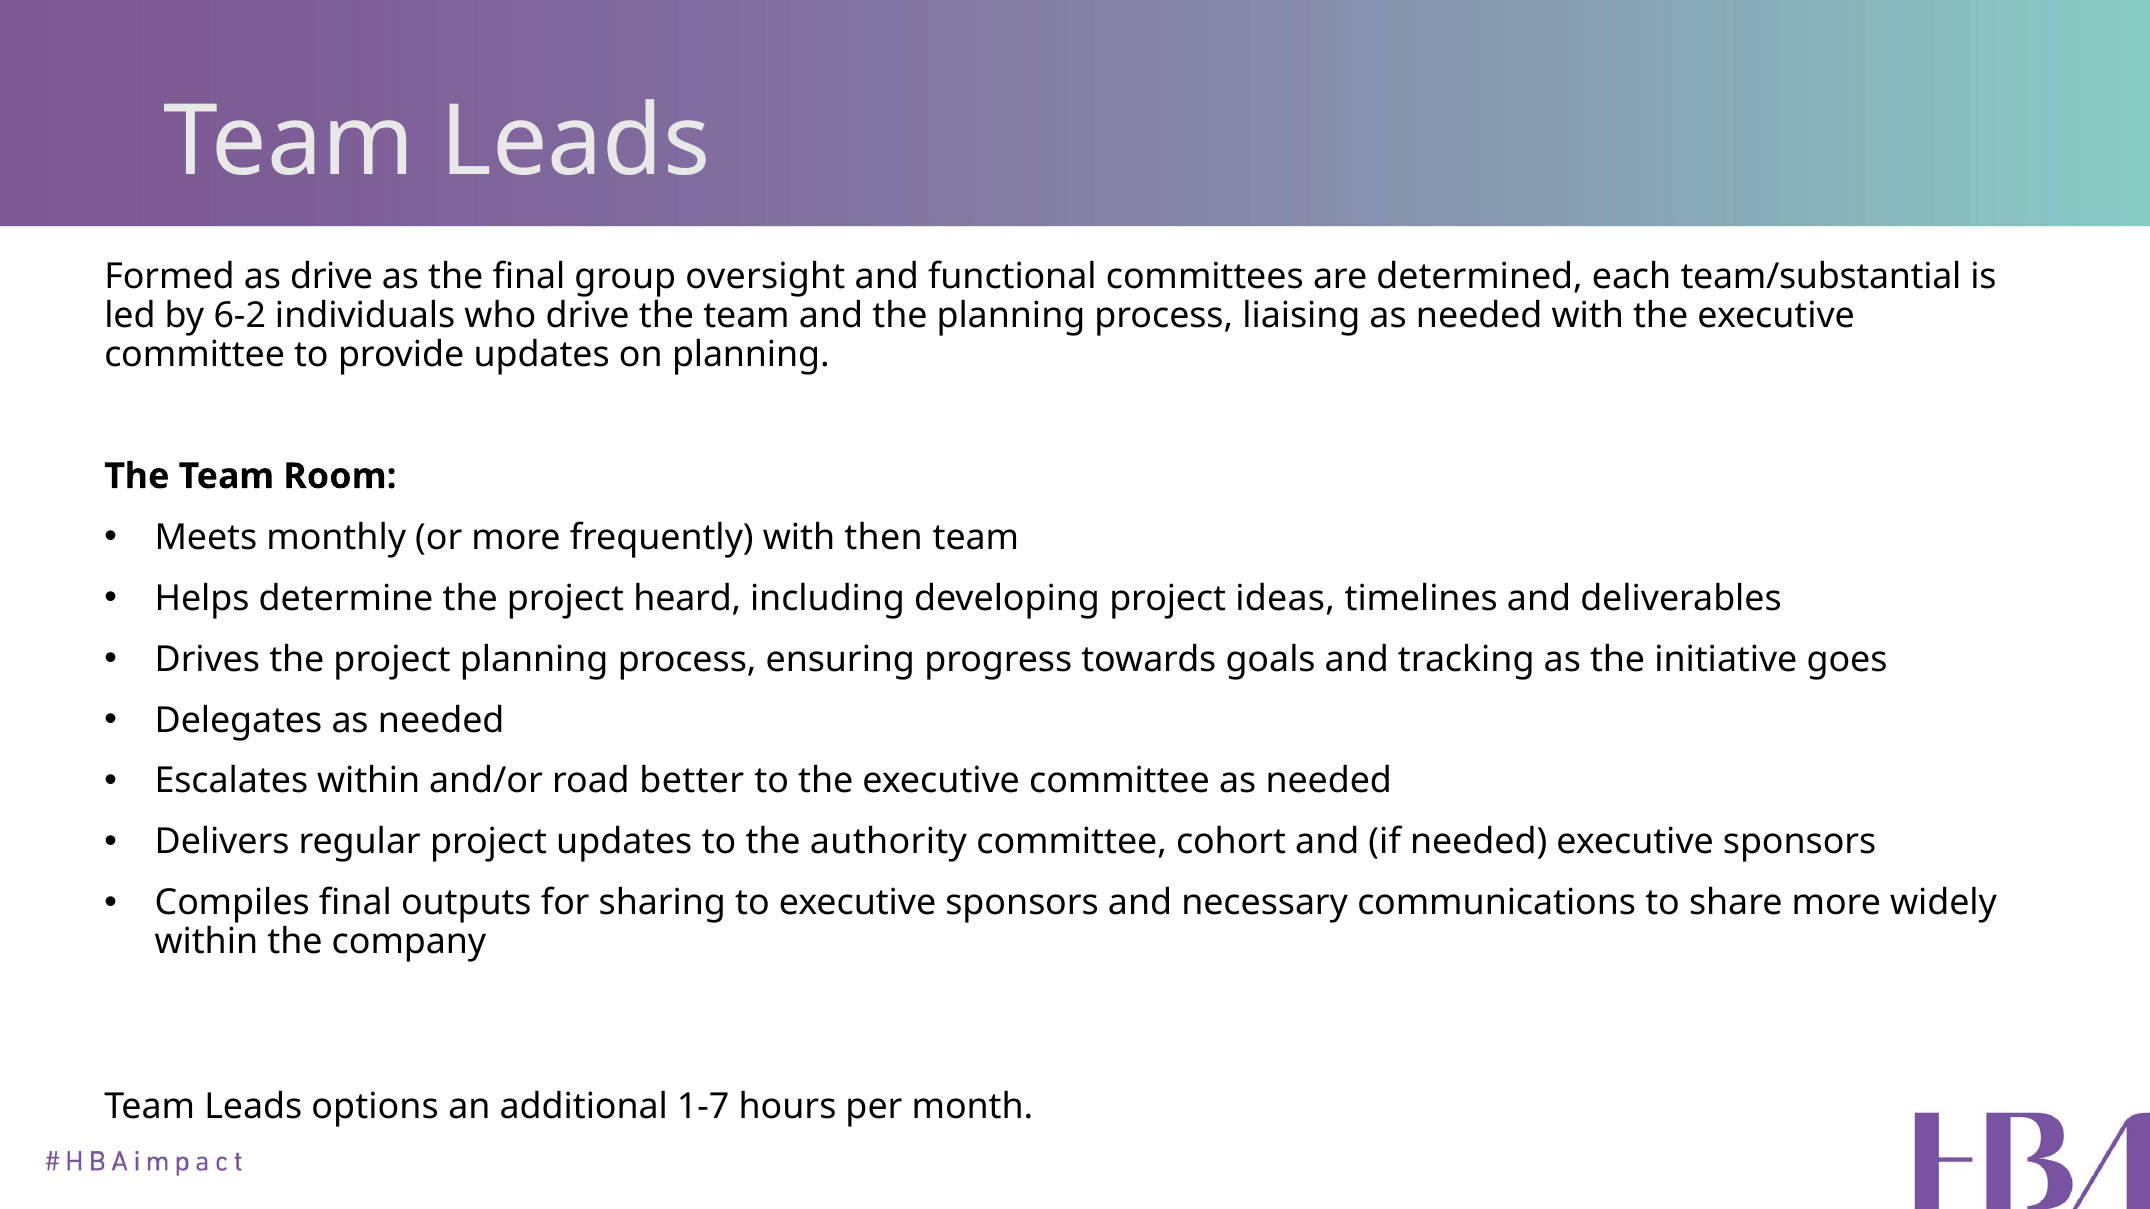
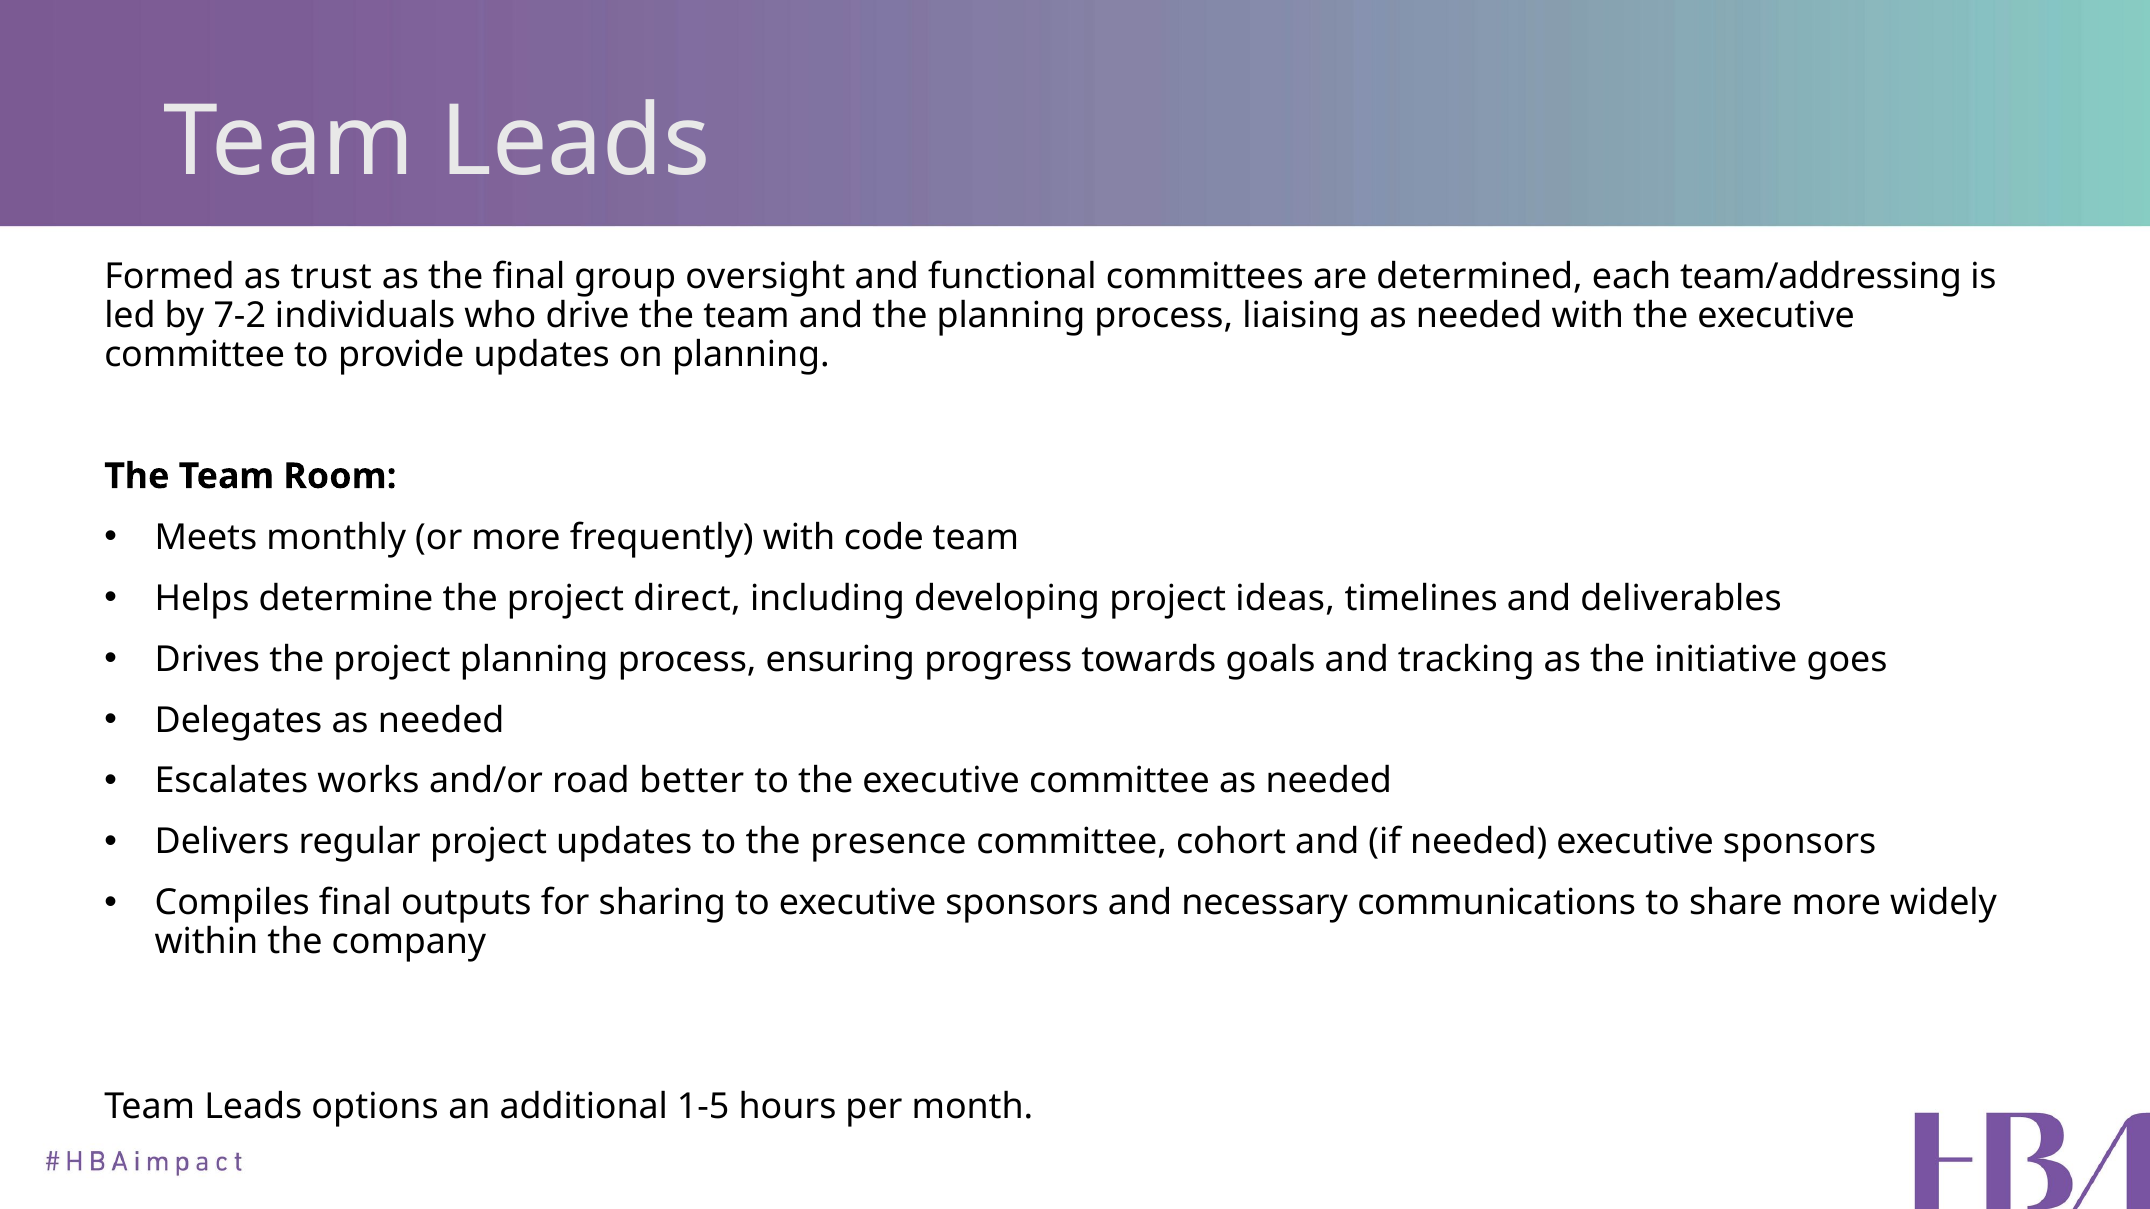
as drive: drive -> trust (331, 277)
team/substantial: team/substantial -> team/addressing (1821, 277)
6-2: 6-2 -> 7-2 (240, 316)
then: then -> code (884, 537)
heard: heard -> direct (687, 598)
Escalates within: within -> works (368, 781)
authority: authority -> presence (888, 842)
1-7: 1-7 -> 1-5 (703, 1107)
